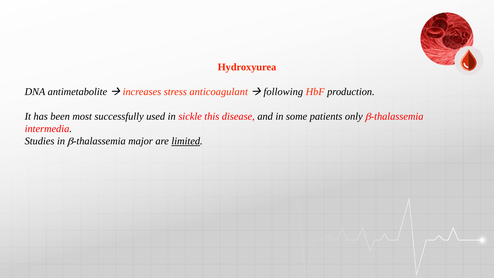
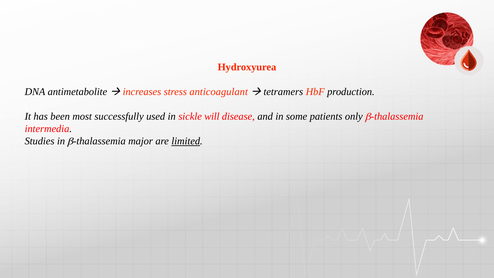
following: following -> tetramers (283, 92)
this: this -> will (212, 117)
